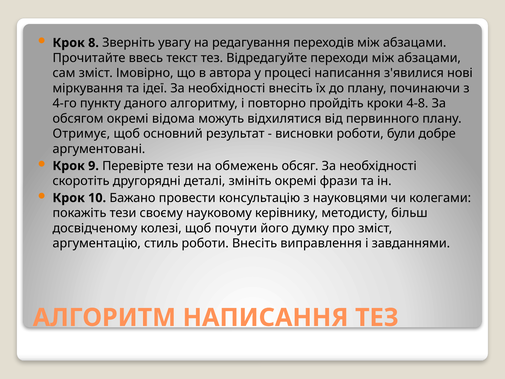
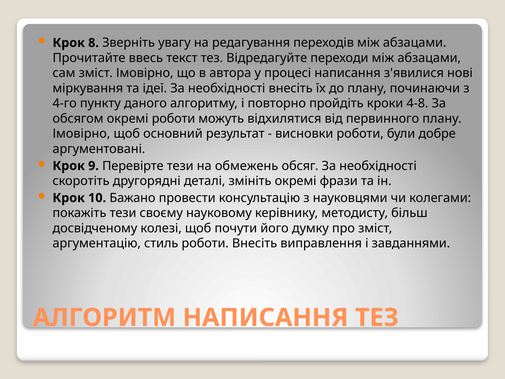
окремі відома: відома -> роботи (174, 119)
Отримує: Отримує -> Імовірно (81, 134)
